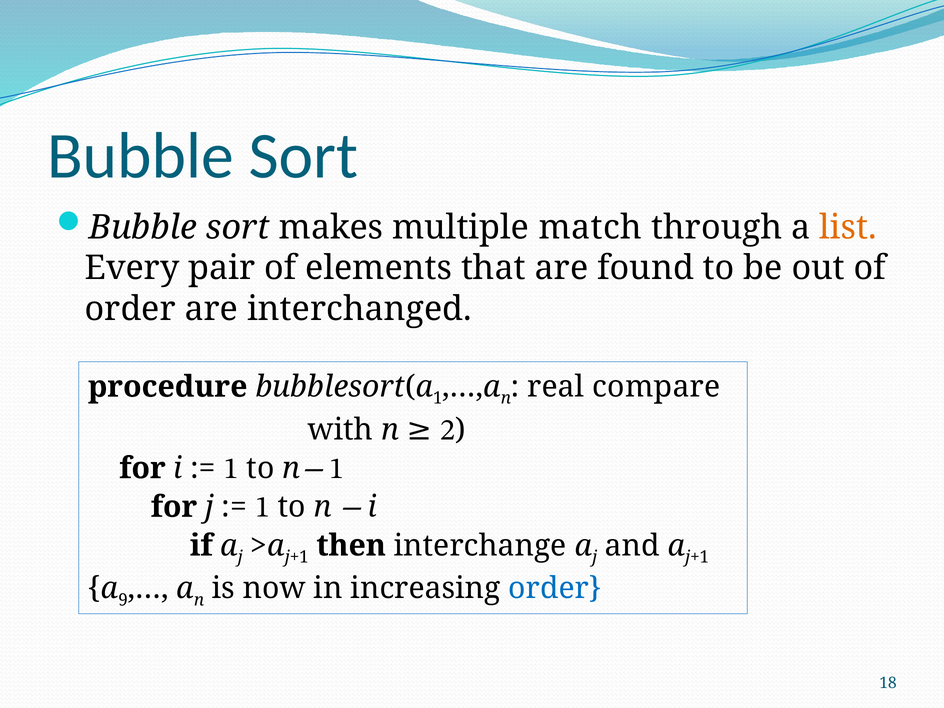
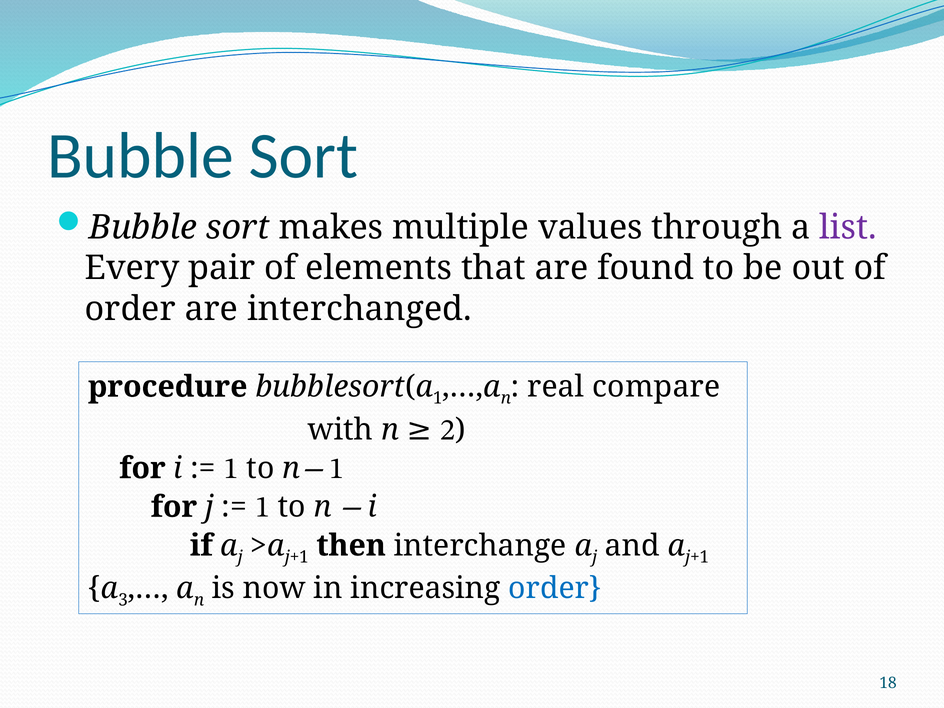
match: match -> values (590, 227)
list colour: orange -> purple (848, 227)
9: 9 -> 3 (123, 600)
